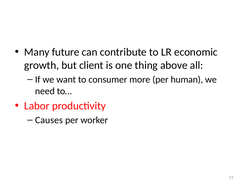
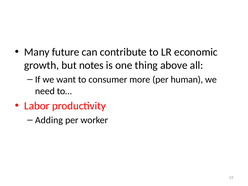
client: client -> notes (91, 65)
Causes: Causes -> Adding (49, 120)
